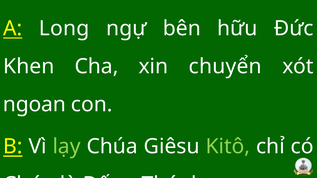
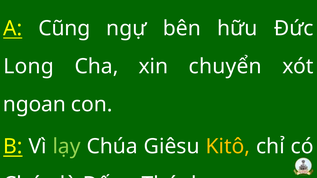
Long: Long -> Cũng (64, 28)
Khen: Khen -> Long (29, 66)
Kitô colour: light green -> yellow (228, 147)
